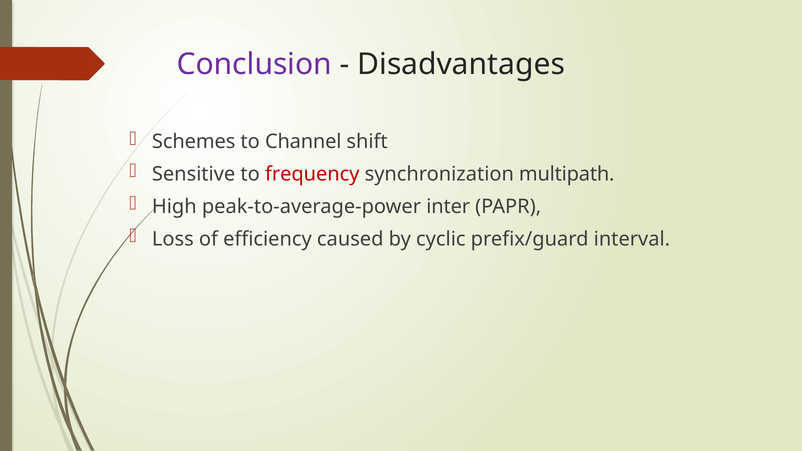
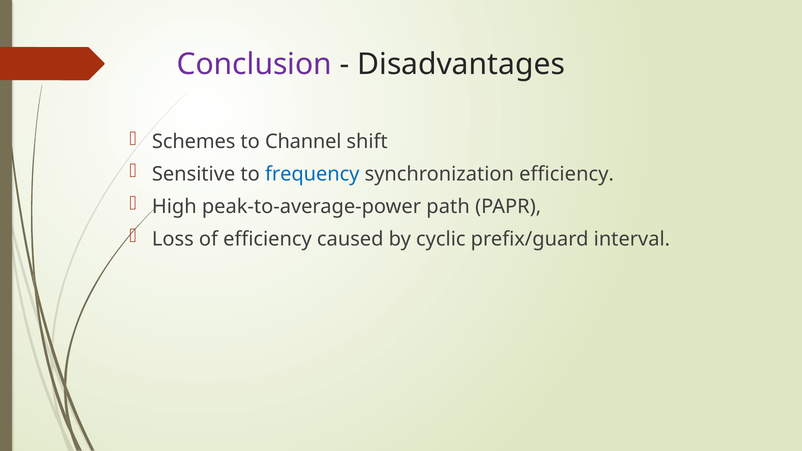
frequency colour: red -> blue (312, 174)
synchronization multipath: multipath -> efficiency (567, 174)
inter: inter -> path (448, 207)
